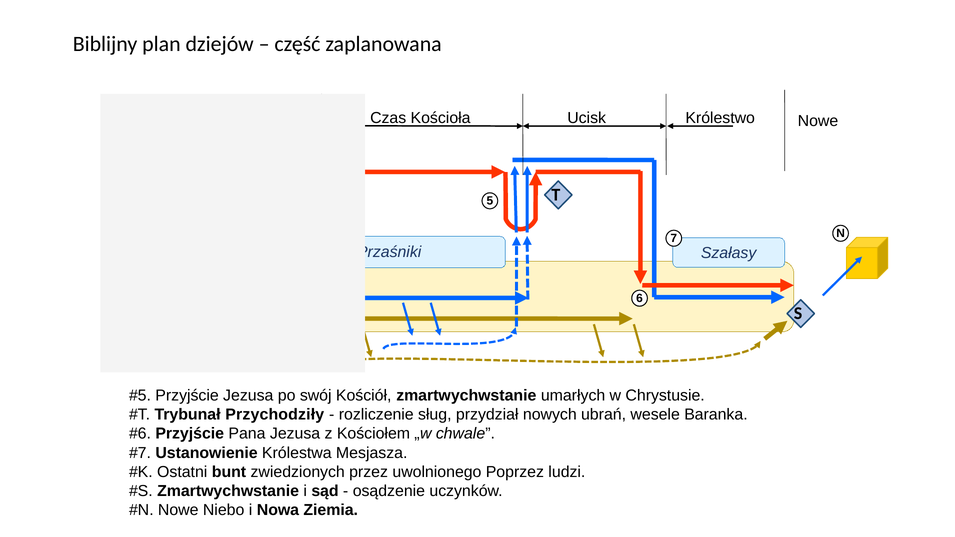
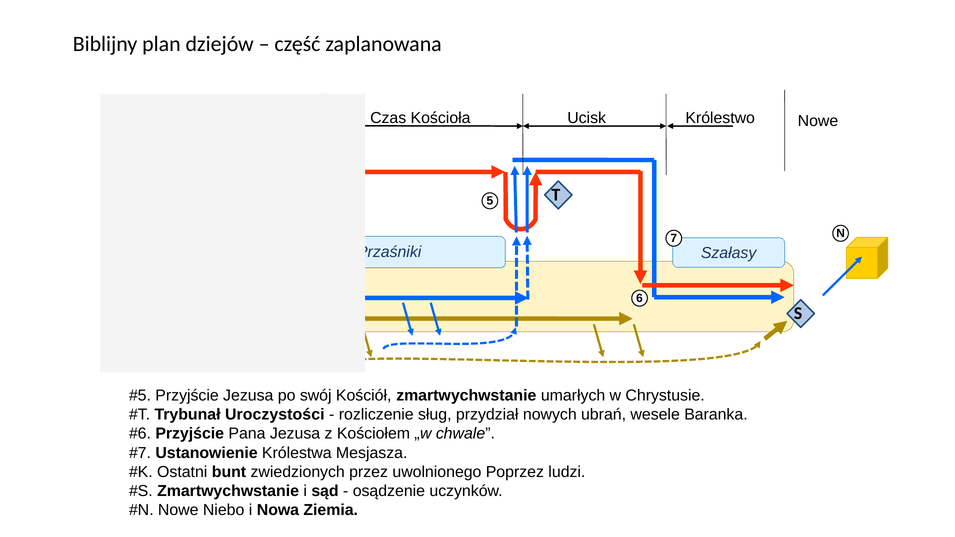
Przychodziły: Przychodziły -> Uroczystości (275, 415)
